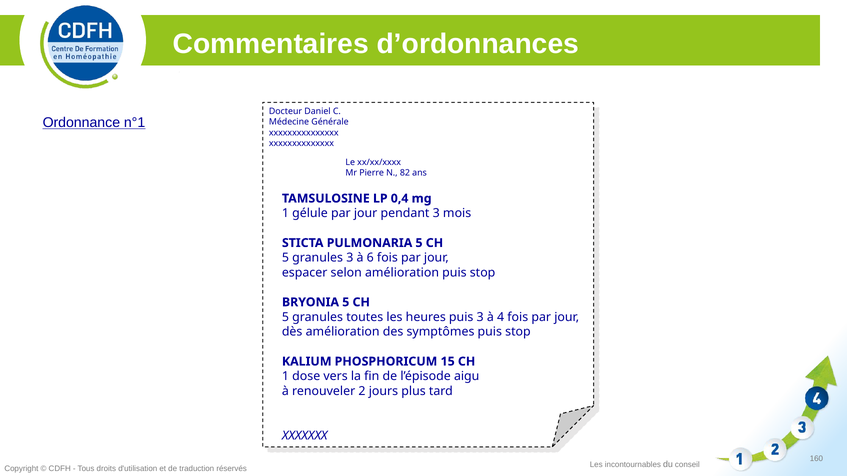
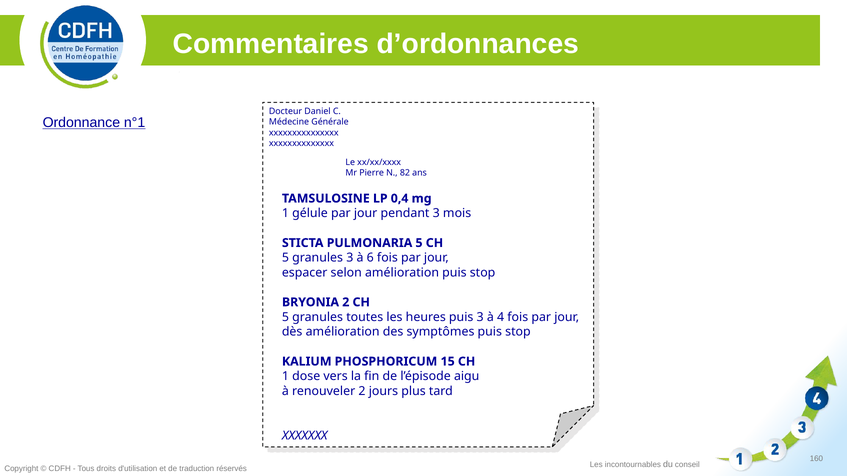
5: 5 -> 2 (346, 302)
